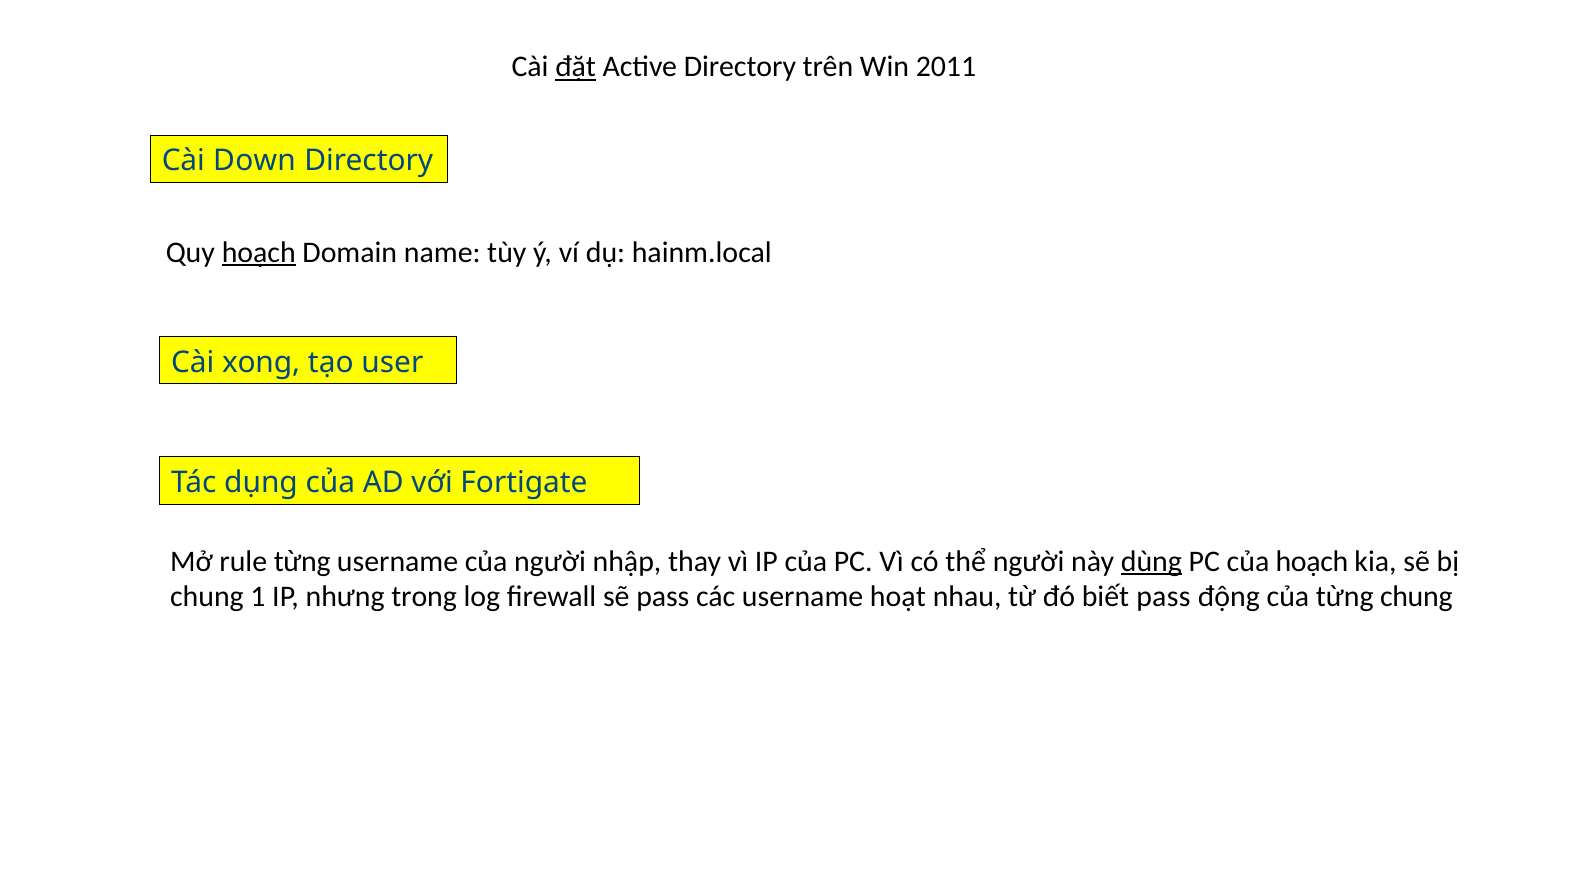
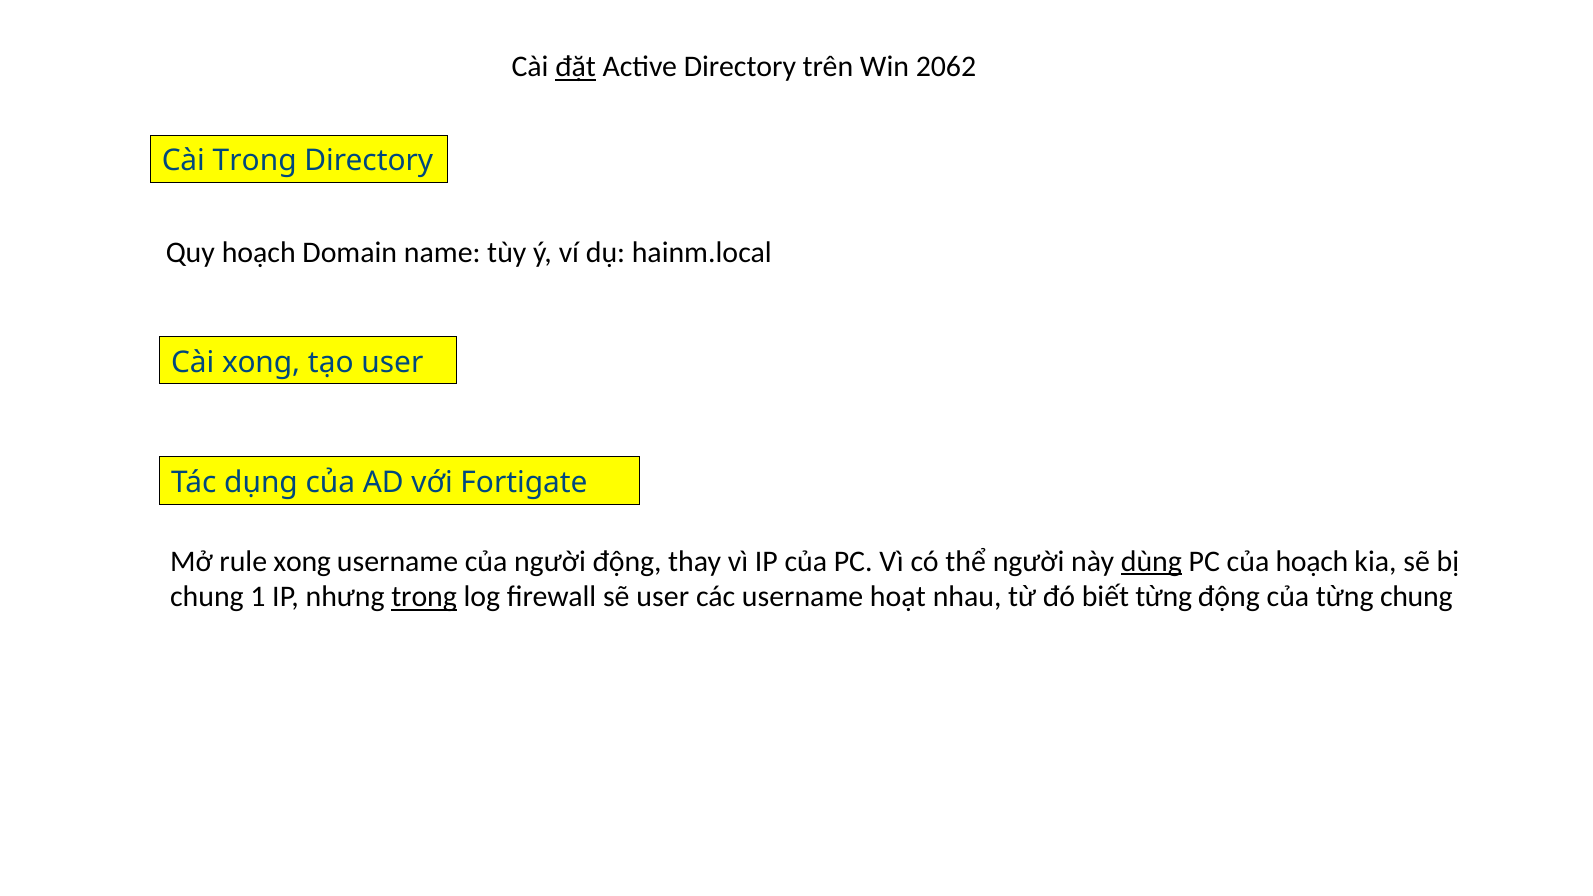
2011: 2011 -> 2062 (946, 67)
Cài Down: Down -> Trong (255, 161)
hoạch underline: present -> none (259, 253)
rule từng: từng -> xong (302, 561)
người nhập: nhập -> động (627, 561)
trong underline: none -> present (424, 597)
sẽ pass: pass -> user (663, 597)
biết pass: pass -> từng (1164, 597)
